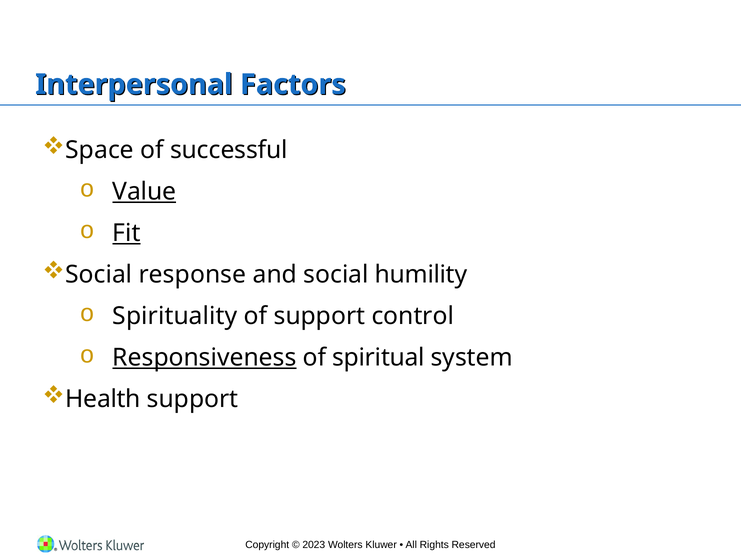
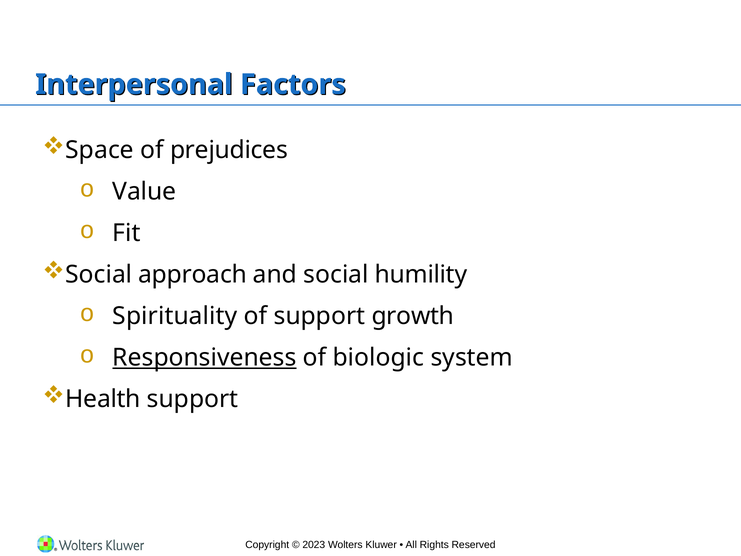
successful: successful -> prejudices (229, 150)
Value underline: present -> none (144, 191)
Fit underline: present -> none (126, 233)
response: response -> approach (193, 274)
control: control -> growth (413, 316)
spiritual: spiritual -> biologic (378, 357)
